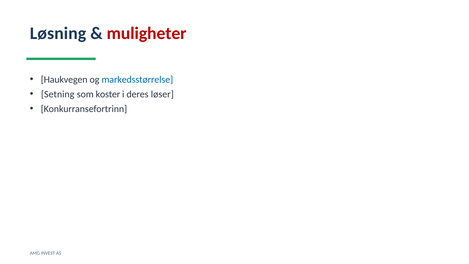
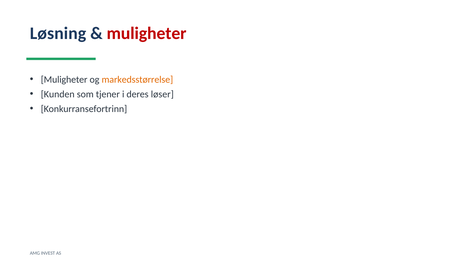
Haukvegen: Haukvegen -> Muligheter (64, 79)
markedsstørrelse colour: blue -> orange (137, 79)
Setning: Setning -> Kunden (58, 94)
koster: koster -> tjener (108, 94)
